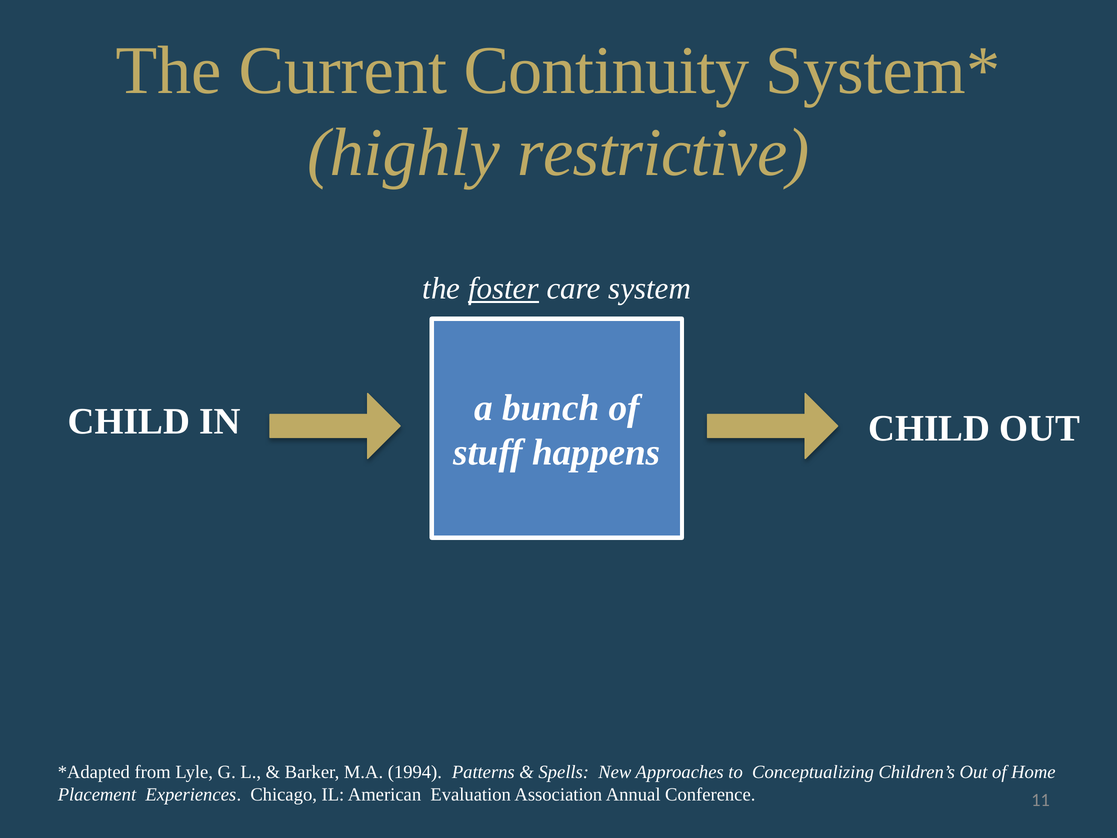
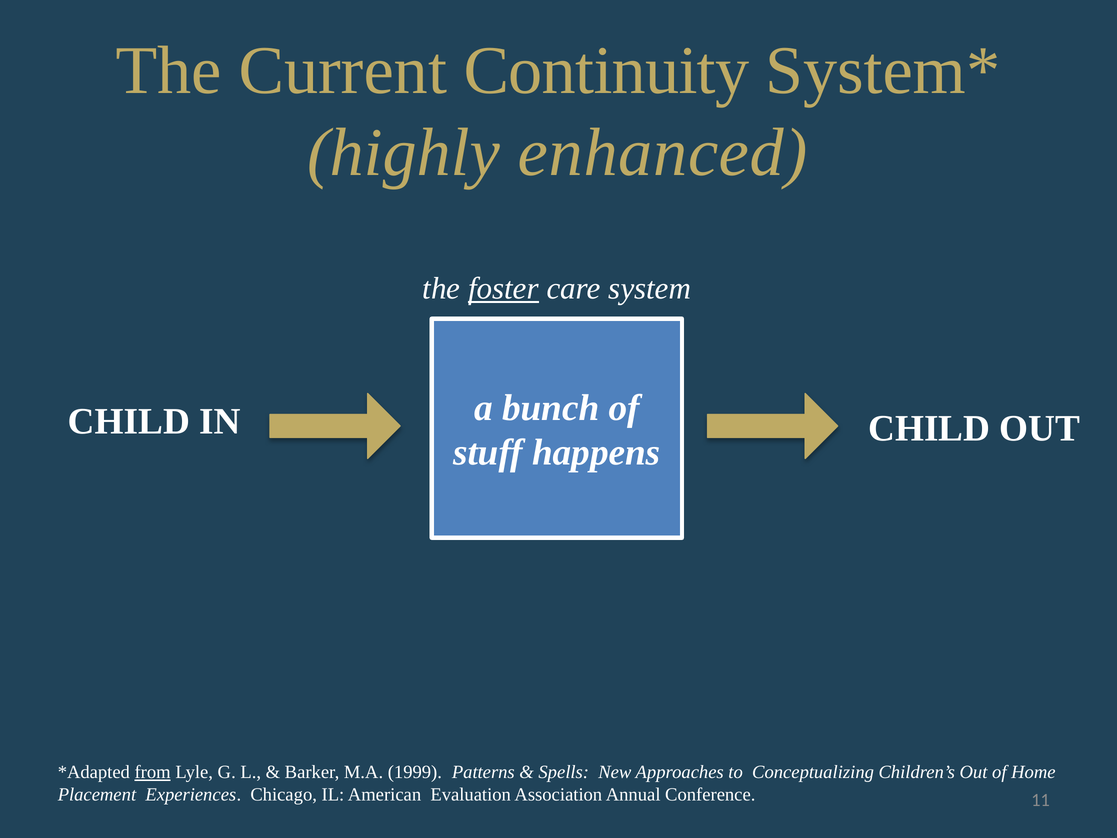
restrictive: restrictive -> enhanced (663, 153)
from underline: none -> present (153, 772)
1994: 1994 -> 1999 (415, 772)
